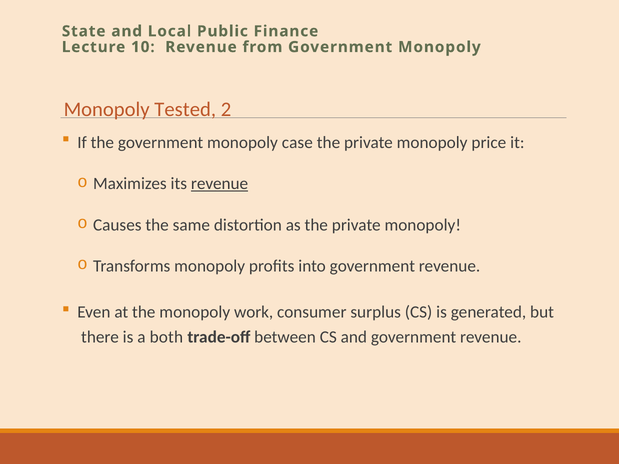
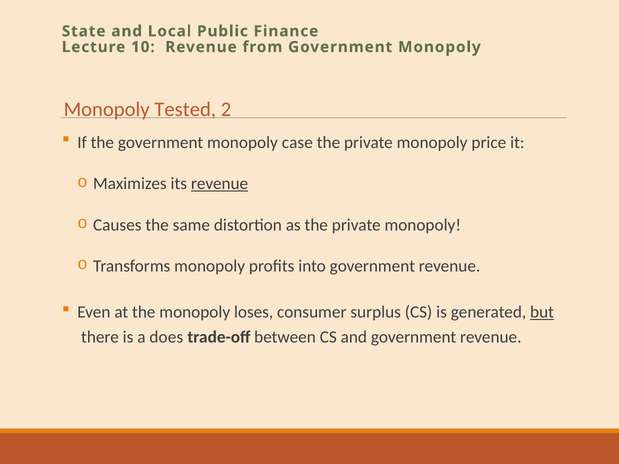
work: work -> loses (254, 312)
but underline: none -> present (542, 312)
both: both -> does (166, 337)
